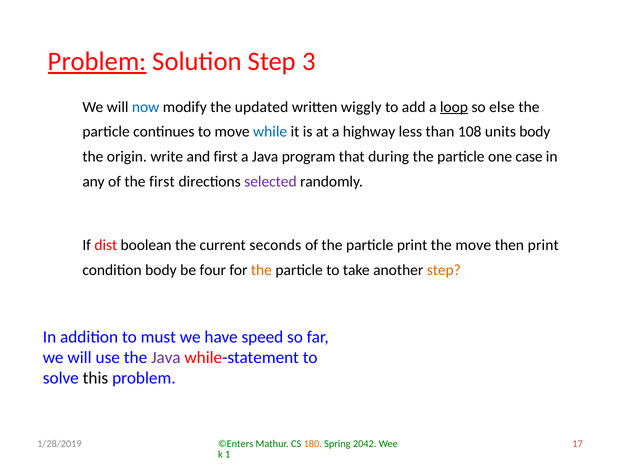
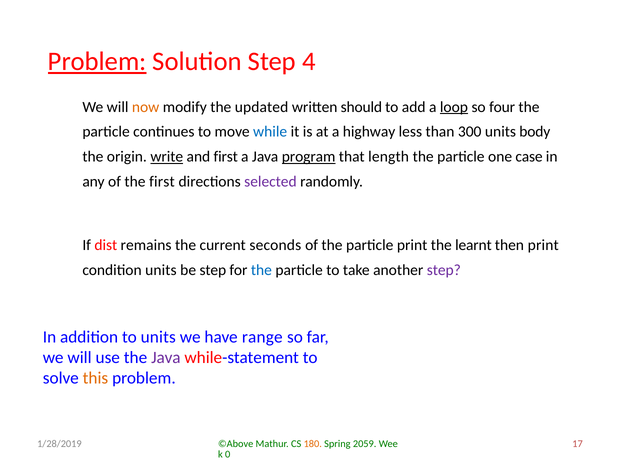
3: 3 -> 4 (309, 61)
now colour: blue -> orange (146, 107)
wiggly: wiggly -> should (361, 107)
else: else -> four (502, 107)
108: 108 -> 300 (470, 132)
write underline: none -> present (167, 157)
program underline: none -> present (309, 157)
during: during -> length (389, 157)
boolean: boolean -> remains (146, 245)
the move: move -> learnt (473, 245)
condition body: body -> units (161, 270)
be four: four -> step (213, 270)
the colour: orange -> blue (261, 270)
step colour: orange -> purple (444, 270)
to must: must -> units (158, 337)
speed: speed -> range (262, 337)
this colour: black -> orange (95, 378)
©Enters: ©Enters -> ©Above (236, 444)
2042: 2042 -> 2059 (365, 444)
1: 1 -> 0 (228, 454)
